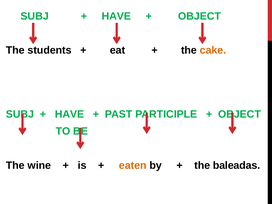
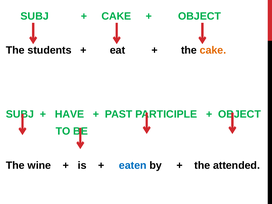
HAVE: HAVE -> CAKE (116, 16)
eaten colour: orange -> blue (133, 165)
baleadas: baleadas -> attended (236, 165)
